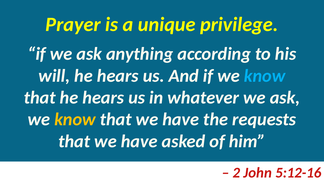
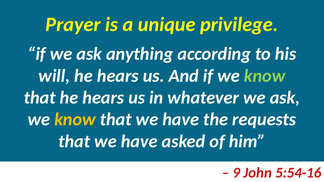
know colour: light blue -> light green (265, 76)
2: 2 -> 9 (236, 173)
5:12-16: 5:12-16 -> 5:54-16 (298, 173)
